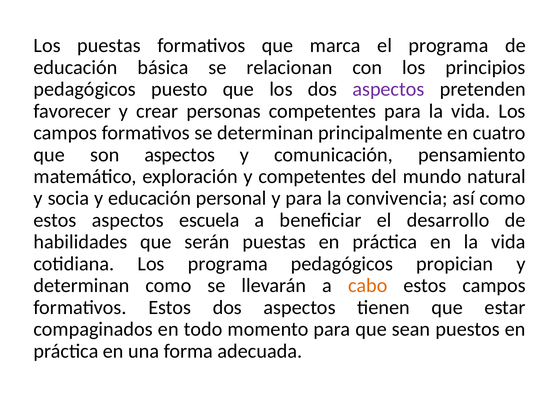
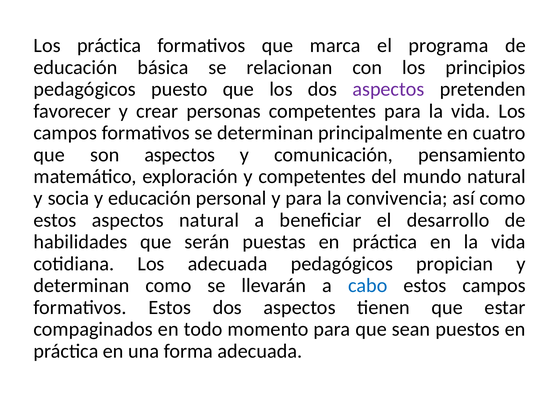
Los puestas: puestas -> práctica (109, 46)
aspectos escuela: escuela -> natural (209, 220)
Los programa: programa -> adecuada (228, 264)
cabo colour: orange -> blue (368, 286)
